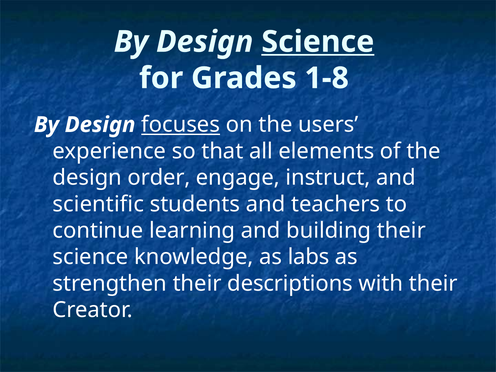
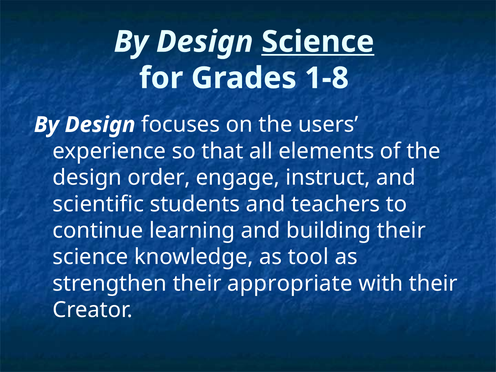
focuses underline: present -> none (181, 125)
labs: labs -> tool (308, 257)
descriptions: descriptions -> appropriate (290, 283)
